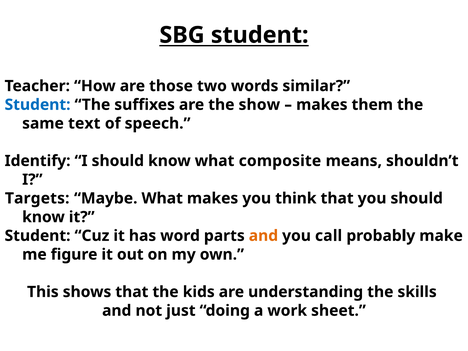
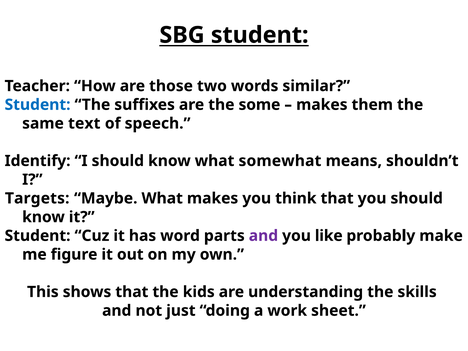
show: show -> some (259, 105)
composite: composite -> somewhat (280, 161)
and colour: orange -> purple (263, 236)
call: call -> like (329, 236)
